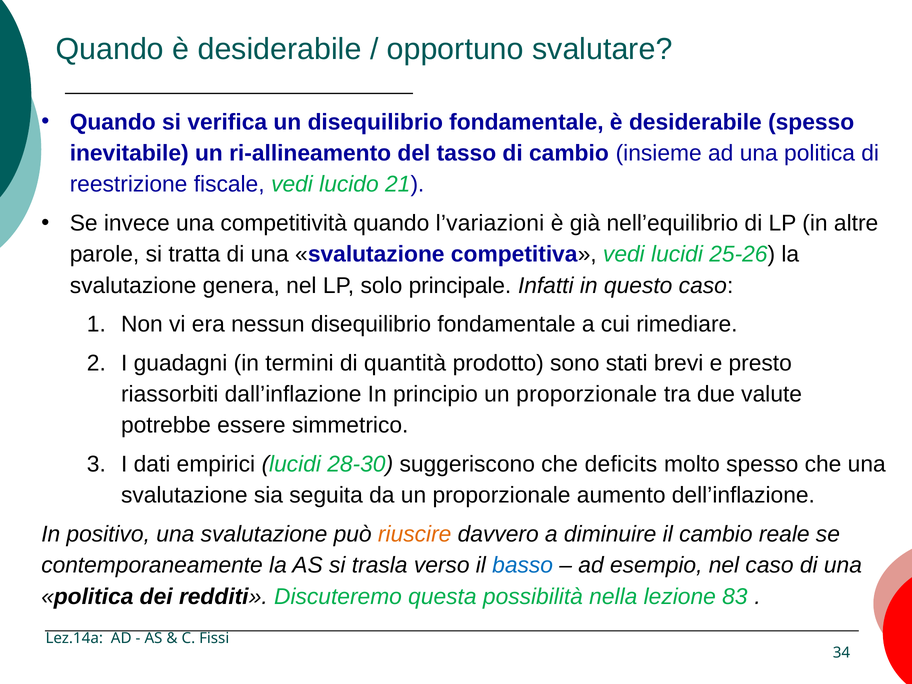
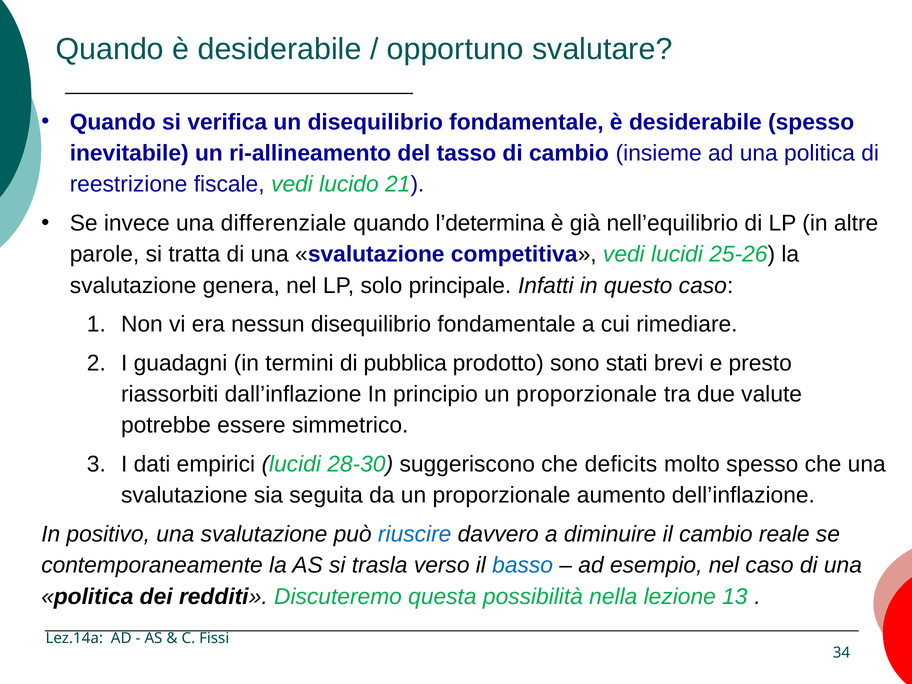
competitività: competitività -> differenziale (284, 223)
l’variazioni: l’variazioni -> l’determina (490, 223)
quantità: quantità -> pubblica (405, 363)
riuscire colour: orange -> blue (415, 534)
83: 83 -> 13 (735, 596)
